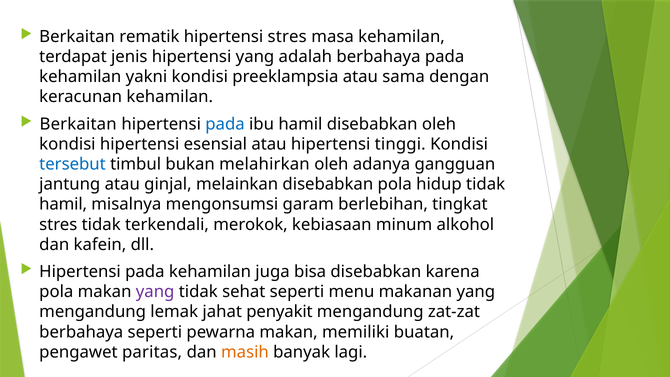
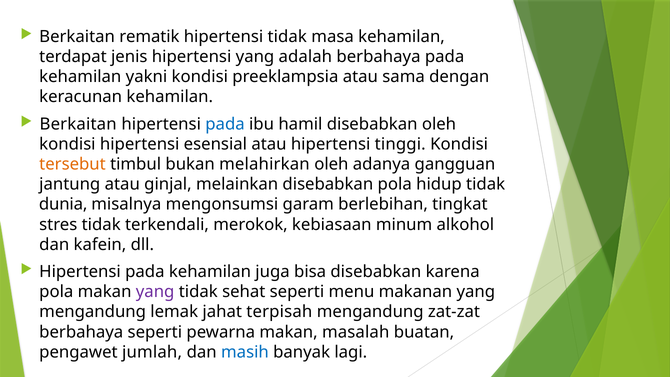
hipertensi stres: stres -> tidak (287, 37)
tersebut colour: blue -> orange (73, 164)
hamil: hamil -> dunia (63, 204)
penyakit: penyakit -> terpisah (279, 312)
memiliki: memiliki -> masalah (356, 332)
paritas: paritas -> jumlah (152, 352)
masih colour: orange -> blue (245, 352)
